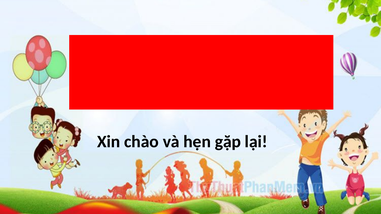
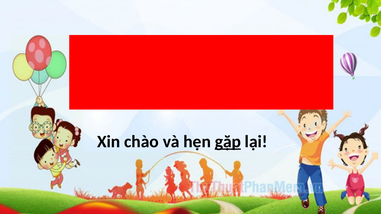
gặp underline: none -> present (228, 142)
